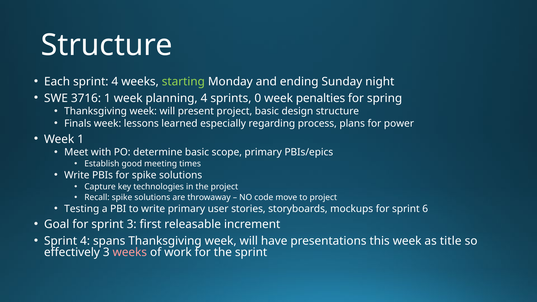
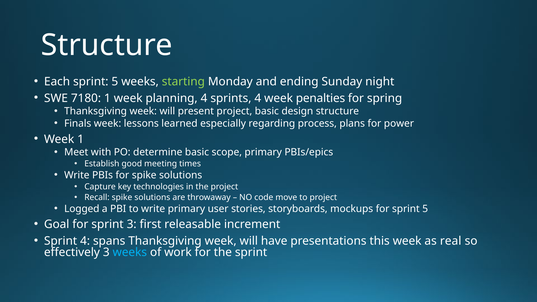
Each sprint 4: 4 -> 5 (115, 82)
3716: 3716 -> 7180 (86, 98)
sprints 0: 0 -> 4 (258, 98)
Testing: Testing -> Logged (82, 209)
for sprint 6: 6 -> 5 (425, 209)
title: title -> real (451, 241)
weeks colour: pink -> light blue (130, 252)
